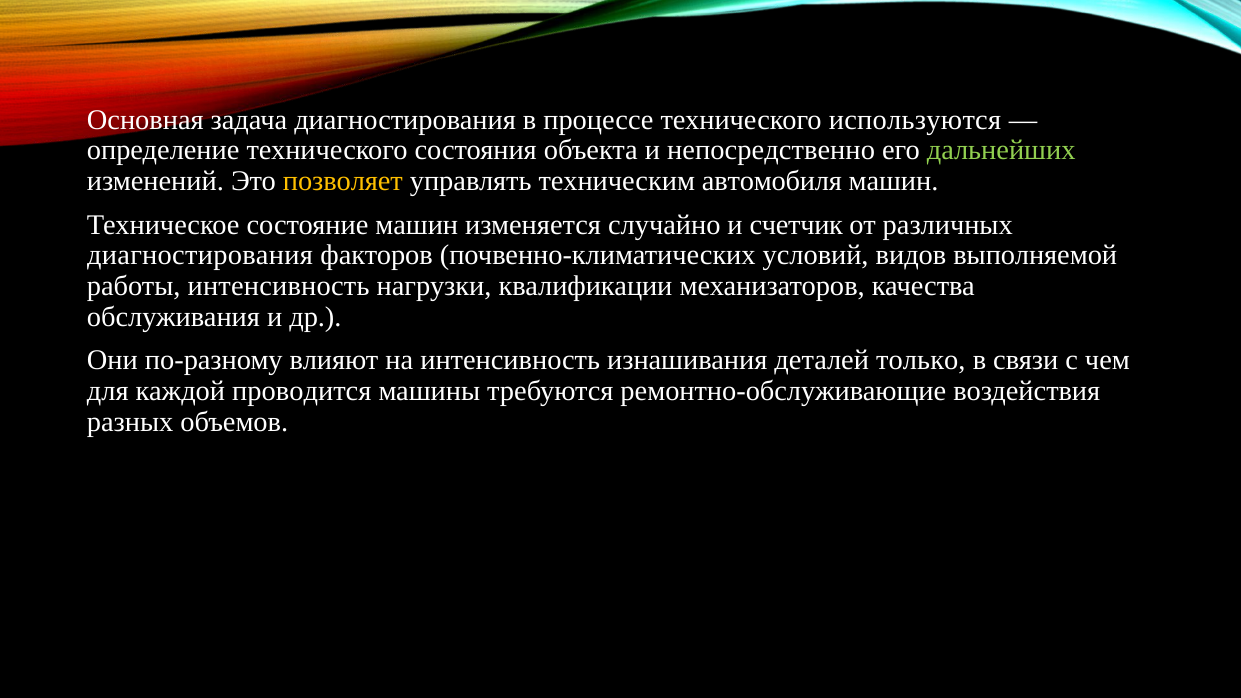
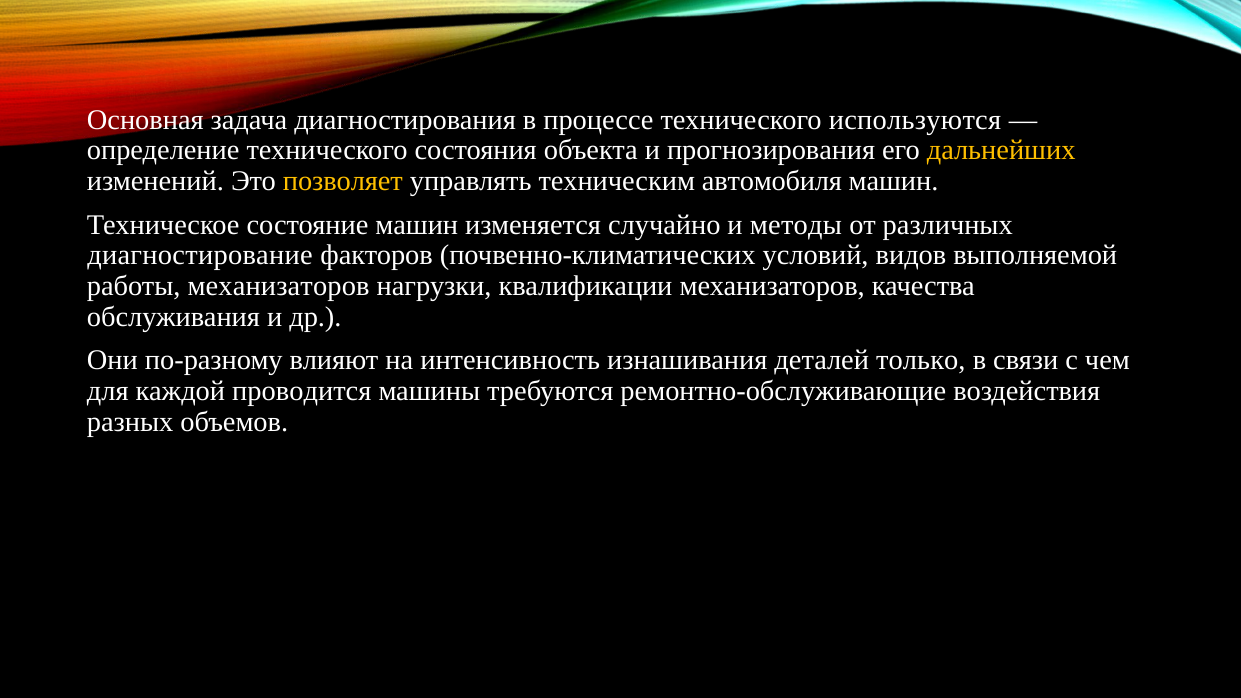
непосредственно: непосредственно -> прогнозирования (771, 151)
дальнейших colour: light green -> yellow (1001, 151)
счетчик: счетчик -> методы (796, 225)
диагностирования: диагностирования -> диагностирование (200, 255)
работы интенсивность: интенсивность -> механизаторов (279, 286)
